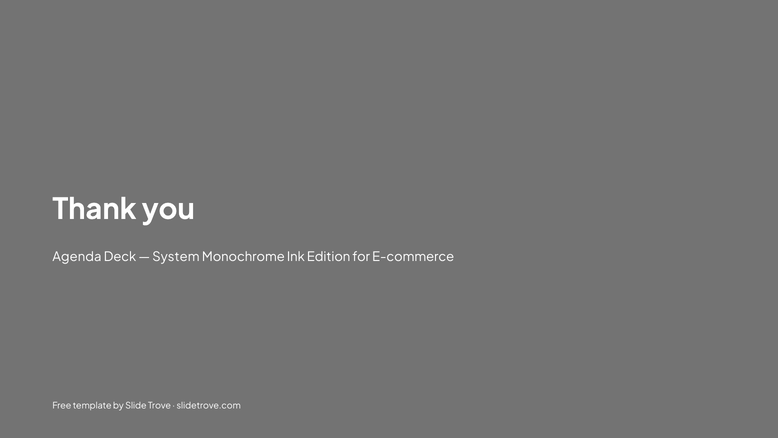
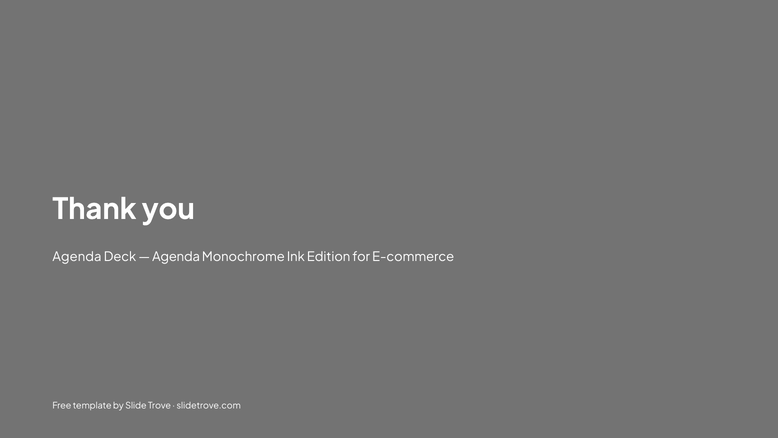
System: System -> Agenda (176, 257)
